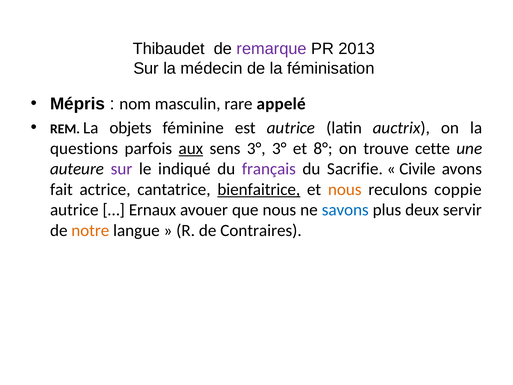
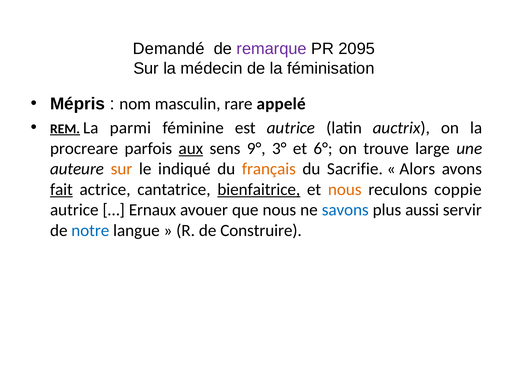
Thibaudet: Thibaudet -> Demandé (169, 49)
2013: 2013 -> 2095 (357, 49)
REM underline: none -> present (65, 129)
objets: objets -> parmi (130, 128)
questions: questions -> procreare (84, 148)
sens 3°: 3° -> 9° (256, 148)
8°: 8° -> 6° (323, 148)
cette: cette -> large (432, 148)
sur colour: purple -> orange (122, 169)
français colour: purple -> orange (269, 169)
Civile: Civile -> Alors (417, 169)
fait underline: none -> present (61, 189)
deux: deux -> aussi (422, 210)
notre colour: orange -> blue (90, 230)
Contraires: Contraires -> Construire (261, 230)
